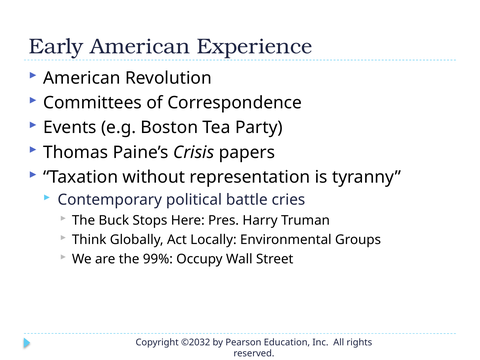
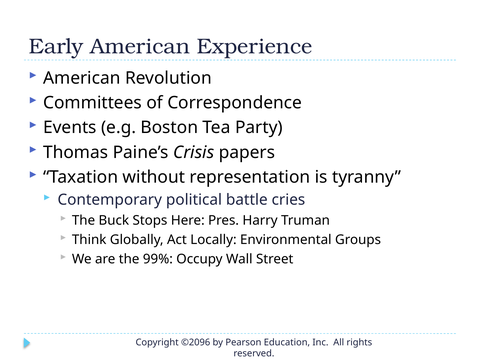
©2032: ©2032 -> ©2096 (196, 342)
